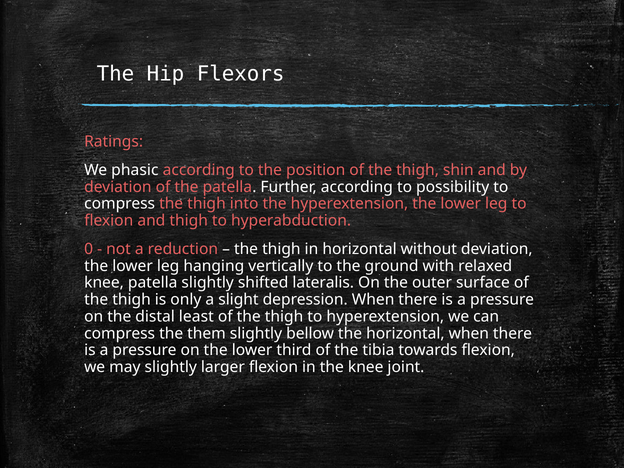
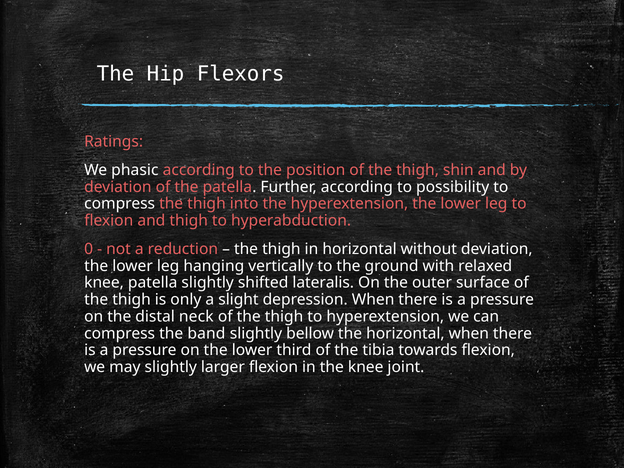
least: least -> neck (196, 317)
them: them -> band (206, 333)
